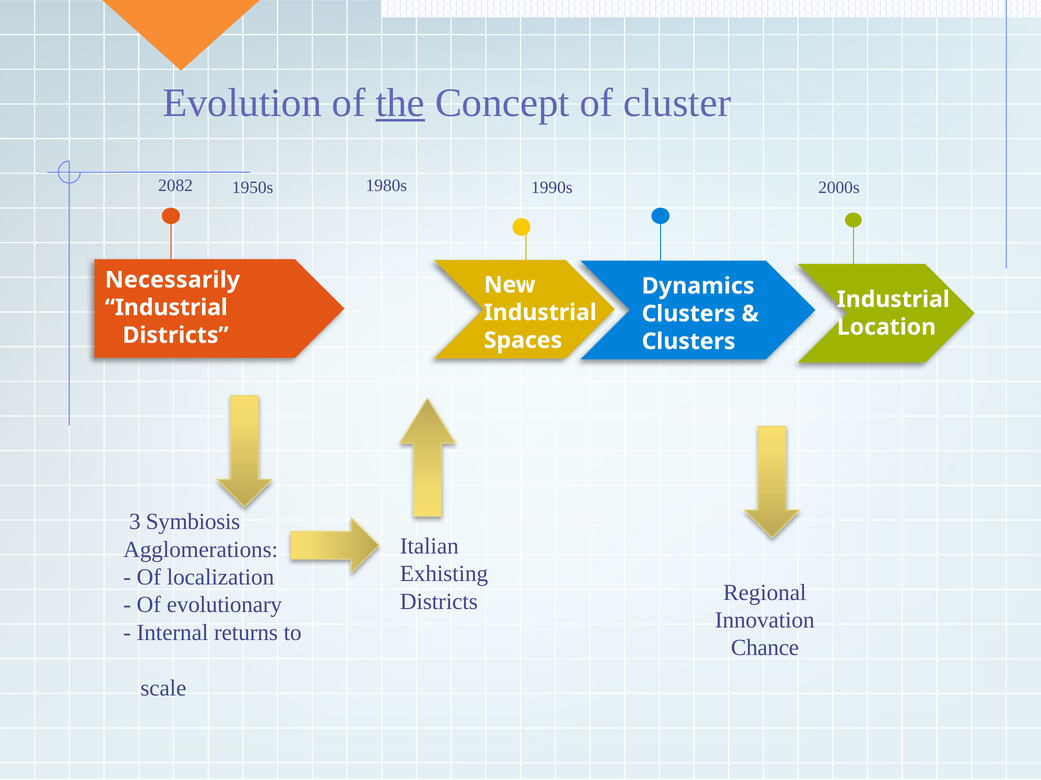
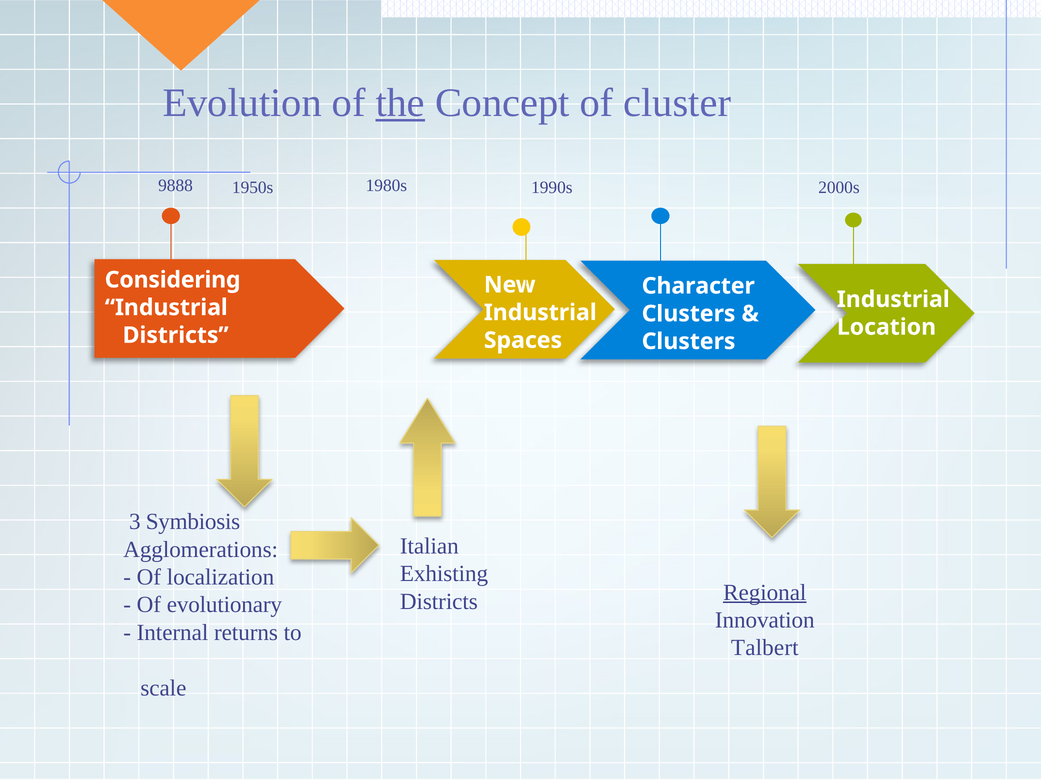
2082: 2082 -> 9888 (176, 186)
Necessarily: Necessarily -> Considering (173, 280)
Dynamics: Dynamics -> Character (698, 286)
Regional underline: none -> present (765, 593)
Chance: Chance -> Talbert (765, 648)
